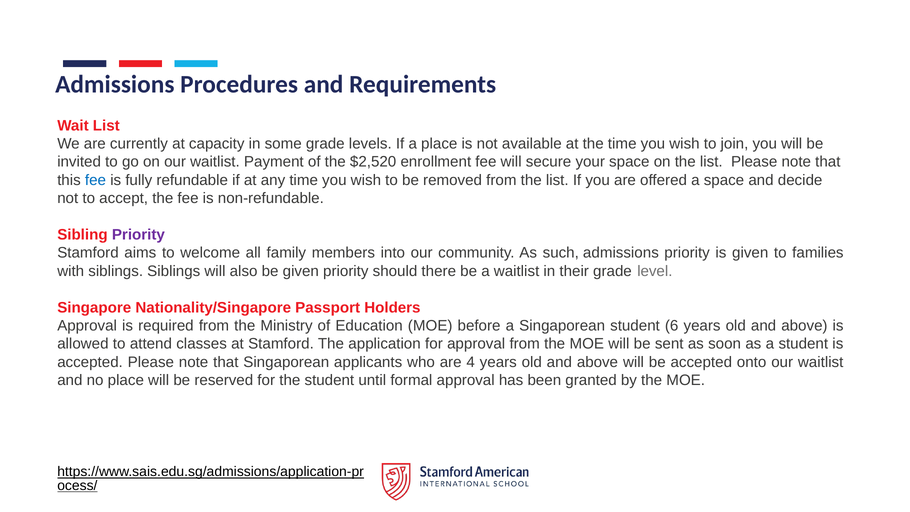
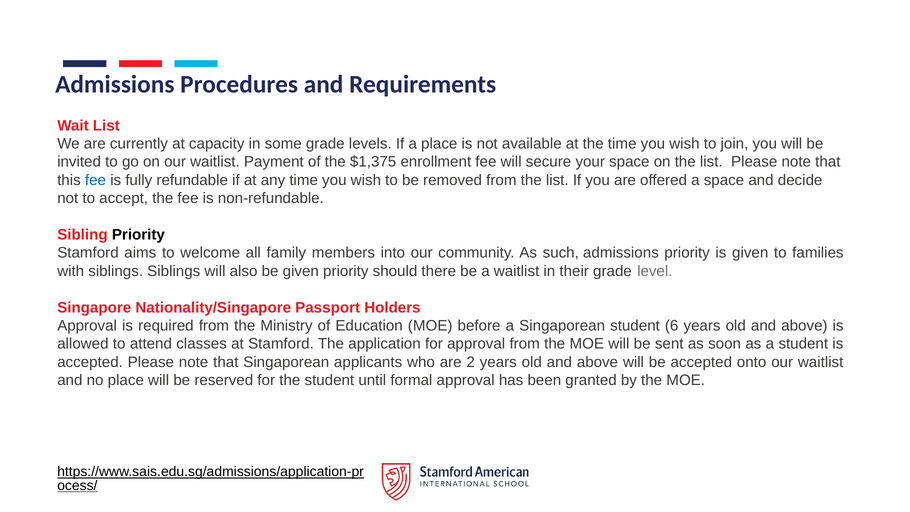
$2,520: $2,520 -> $1,375 (373, 162)
Priority colour: purple -> black (138, 235)
4: 4 -> 2 (471, 362)
